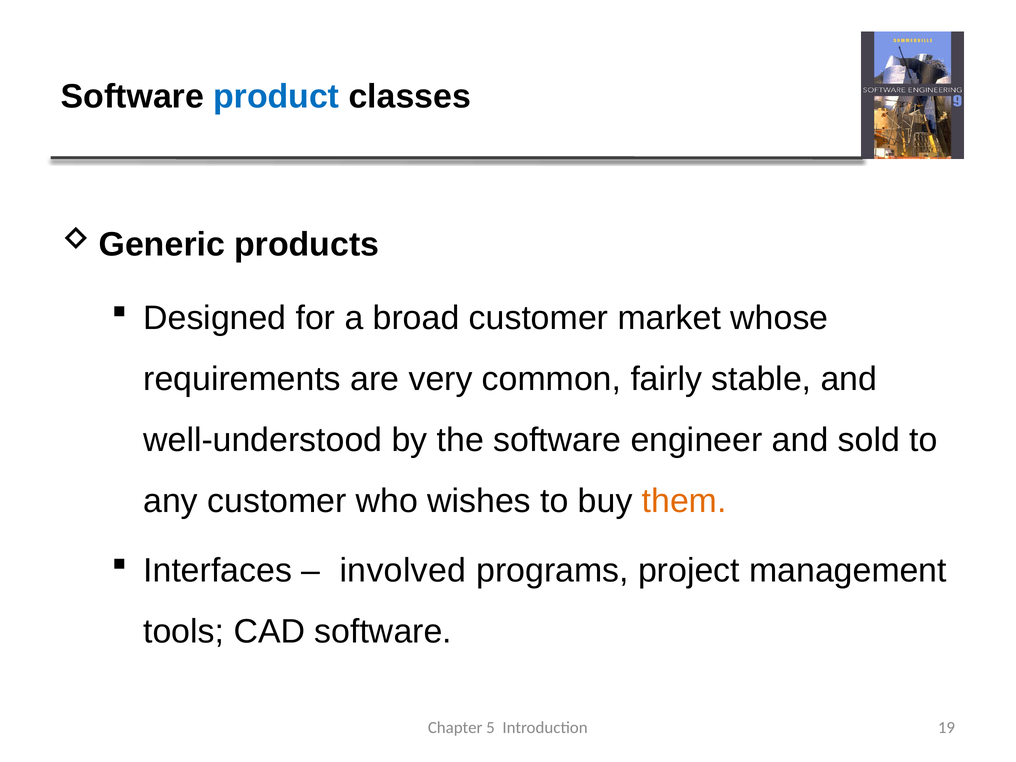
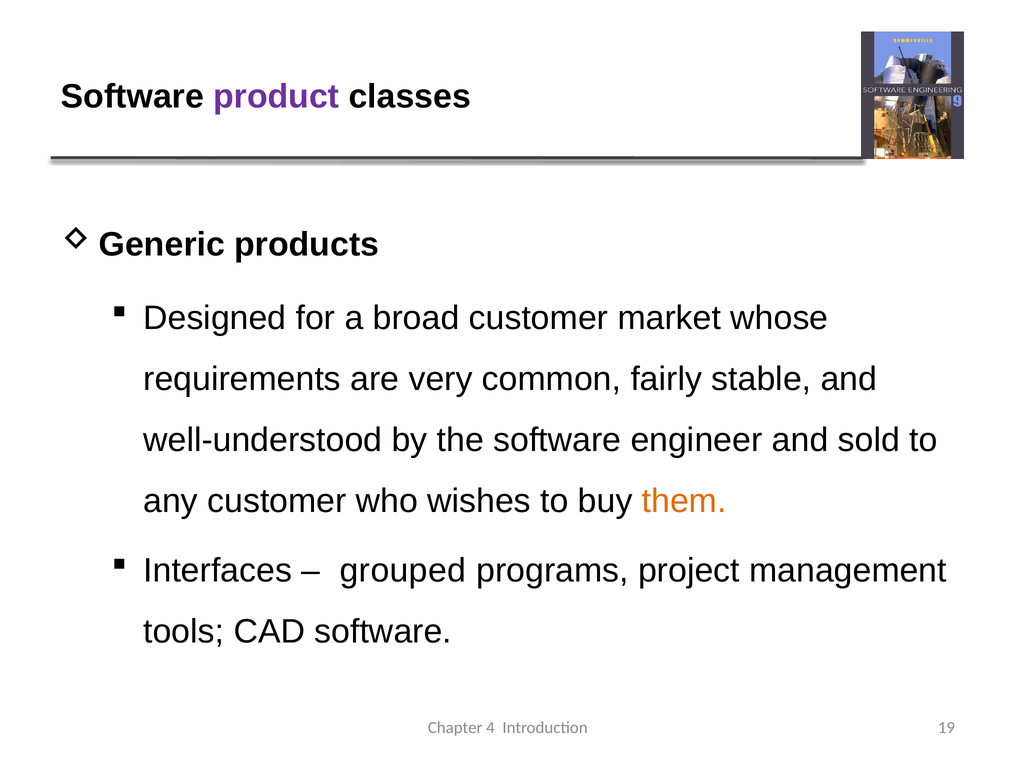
product colour: blue -> purple (276, 96)
involved: involved -> grouped (403, 570)
5: 5 -> 4 (491, 728)
